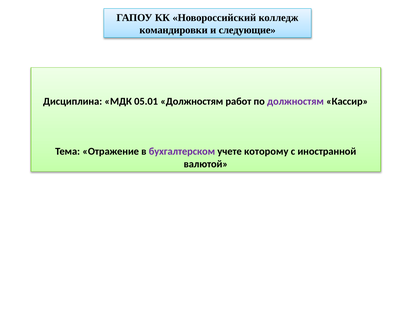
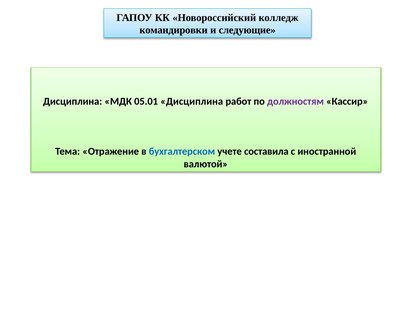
05.01 Должностям: Должностям -> Дисциплина (192, 101)
бухгалтерском colour: purple -> blue (182, 151)
которому: которому -> составила (266, 151)
